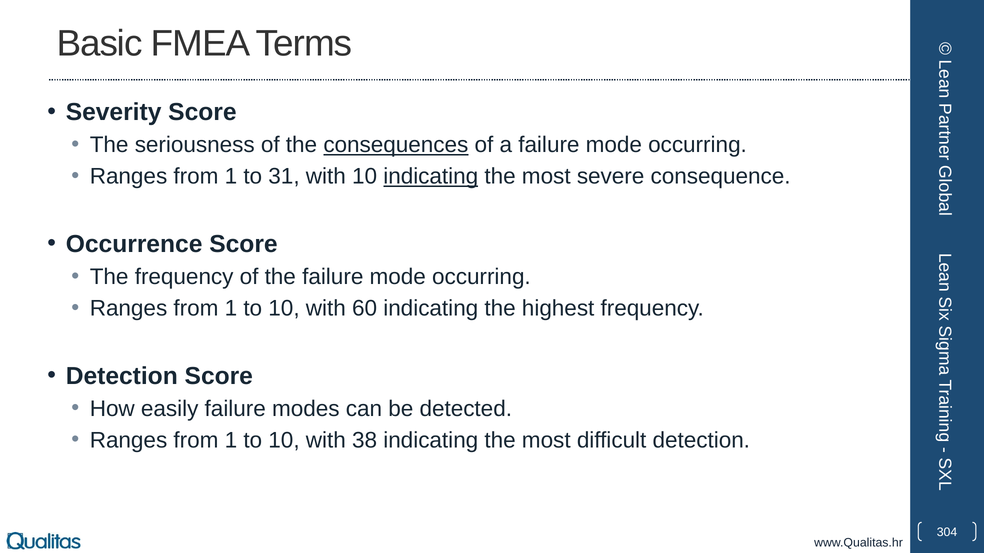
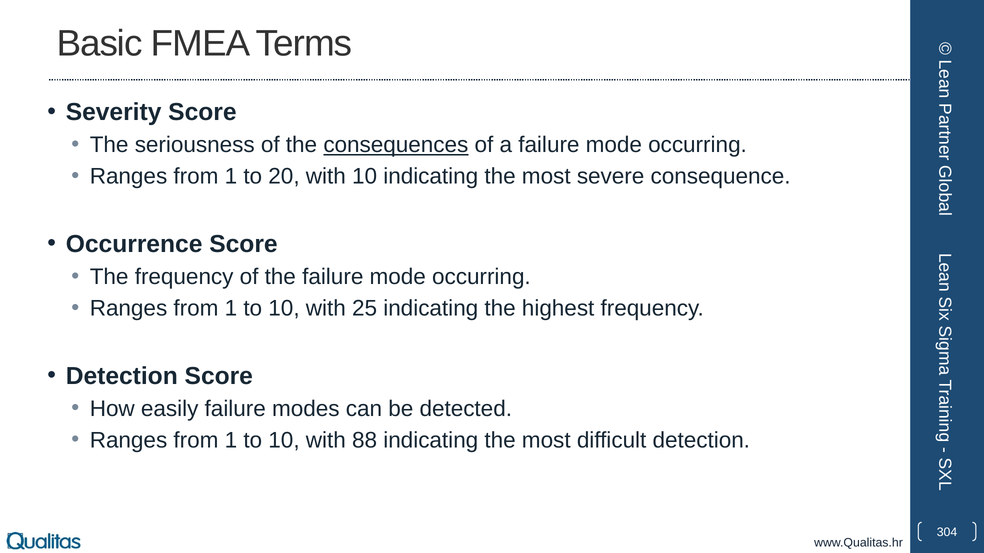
31: 31 -> 20 (284, 177)
indicating underline: present -> none (431, 177)
60: 60 -> 25 (365, 309)
38: 38 -> 88 (365, 441)
